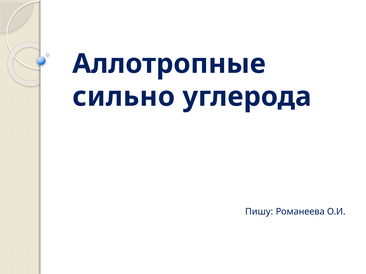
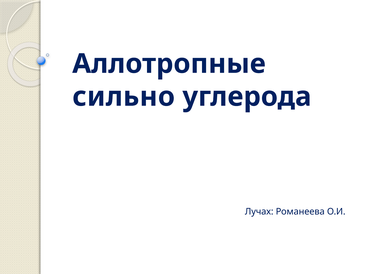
Пишу: Пишу -> Лучах (259, 212)
